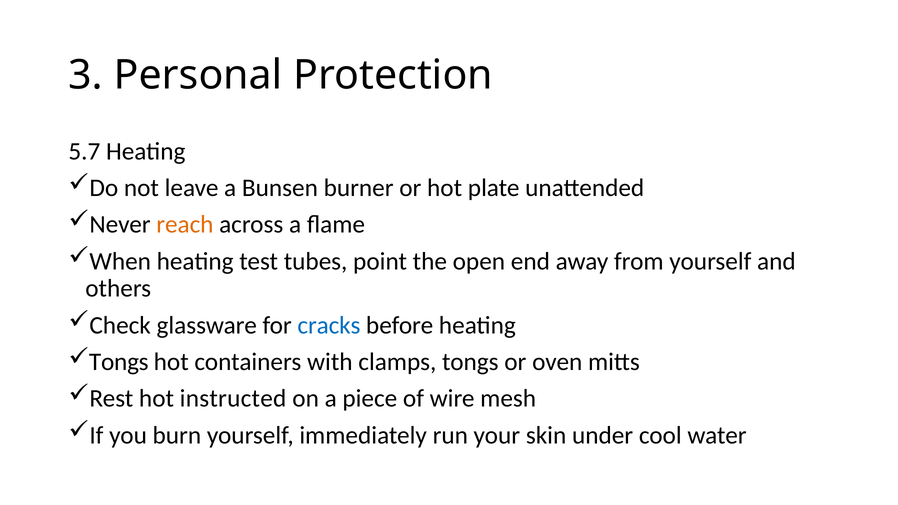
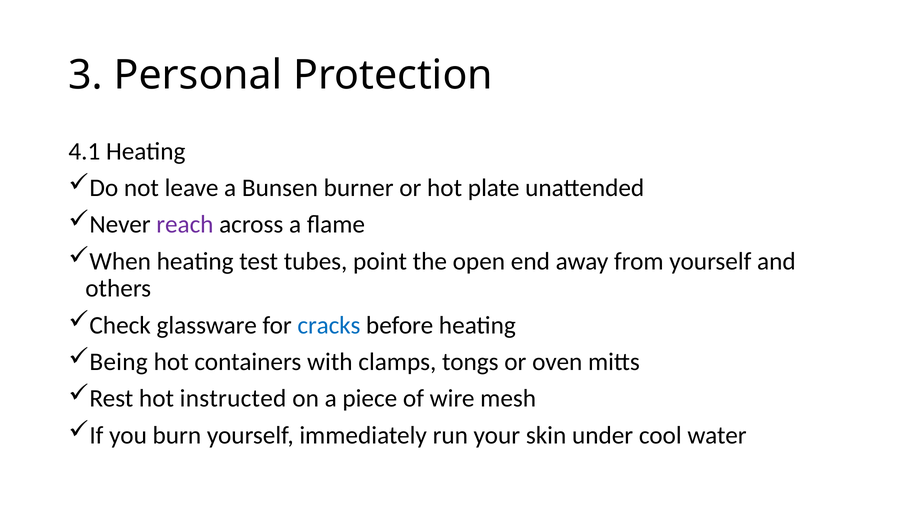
5.7: 5.7 -> 4.1 (84, 151)
reach colour: orange -> purple (185, 225)
Tongs: Tongs -> Being (119, 362)
